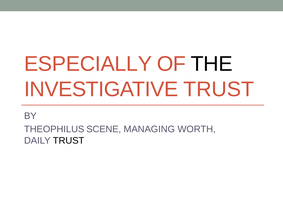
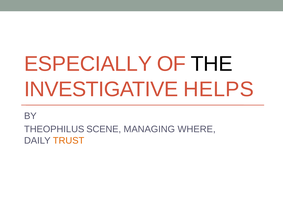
INVESTIGATIVE TRUST: TRUST -> HELPS (219, 89)
WORTH: WORTH -> WHERE (197, 129)
TRUST colour: black -> orange (69, 141)
